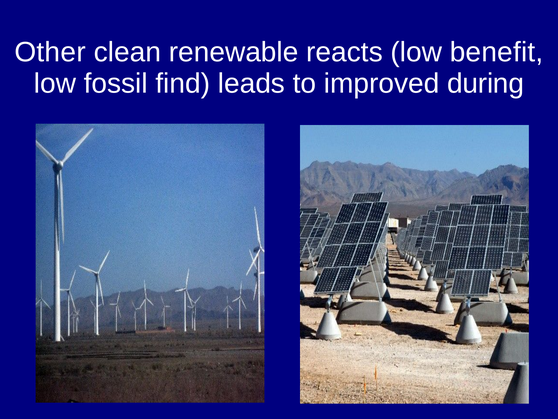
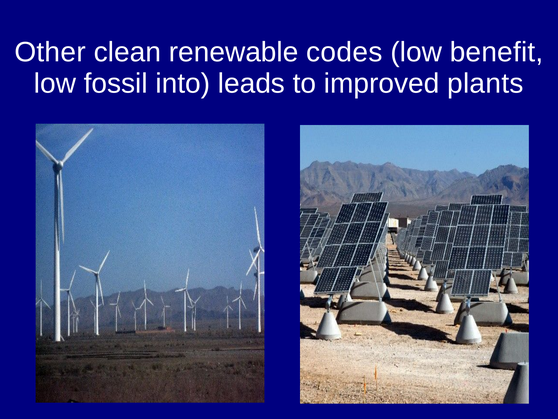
reacts: reacts -> codes (344, 52)
find: find -> into (183, 84)
during: during -> plants (485, 84)
